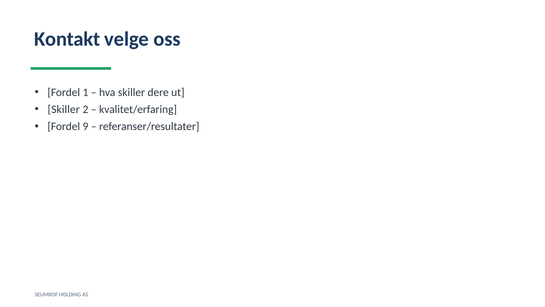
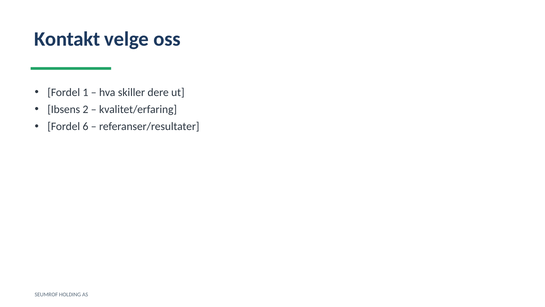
Skiller: Skiller -> Ibsens (64, 109)
9: 9 -> 6 (85, 126)
